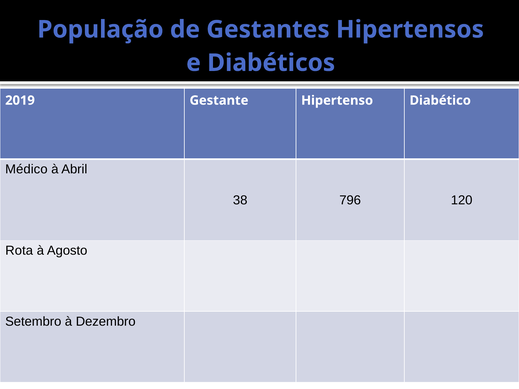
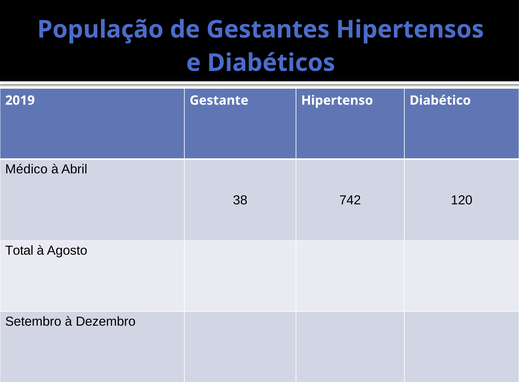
796: 796 -> 742 (350, 200)
Rota: Rota -> Total (19, 251)
